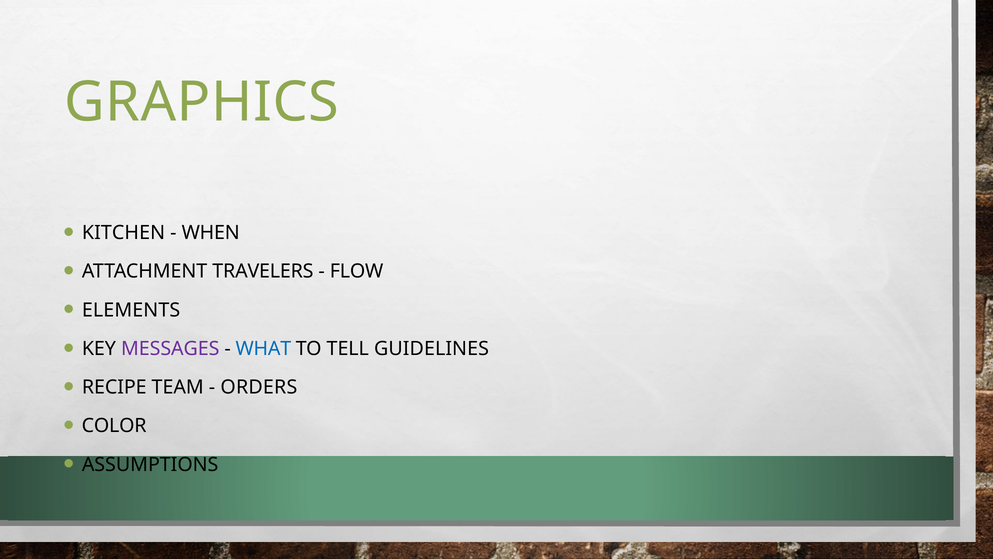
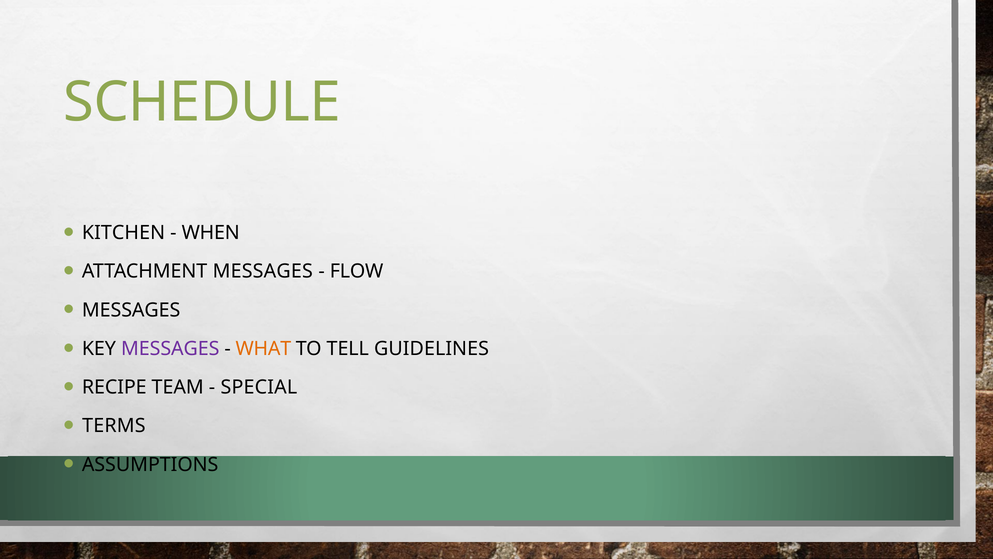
GRAPHICS: GRAPHICS -> SCHEDULE (202, 102)
ATTACHMENT TRAVELERS: TRAVELERS -> MESSAGES (263, 271)
ELEMENTS: ELEMENTS -> MESSAGES (131, 310)
WHAT colour: blue -> orange (263, 348)
ORDERS: ORDERS -> SPECIAL (259, 387)
COLOR: COLOR -> TERMS (114, 426)
